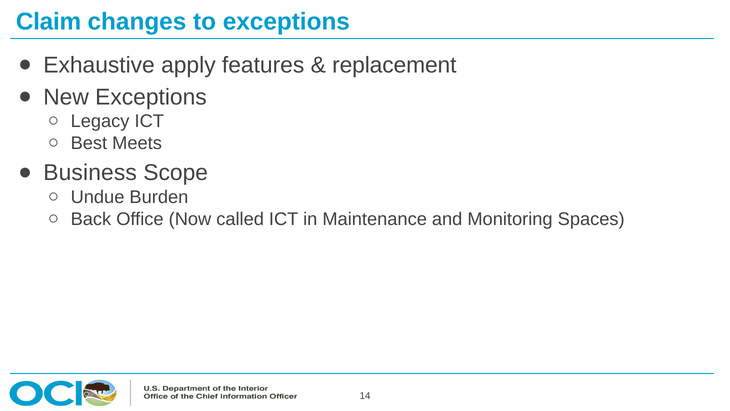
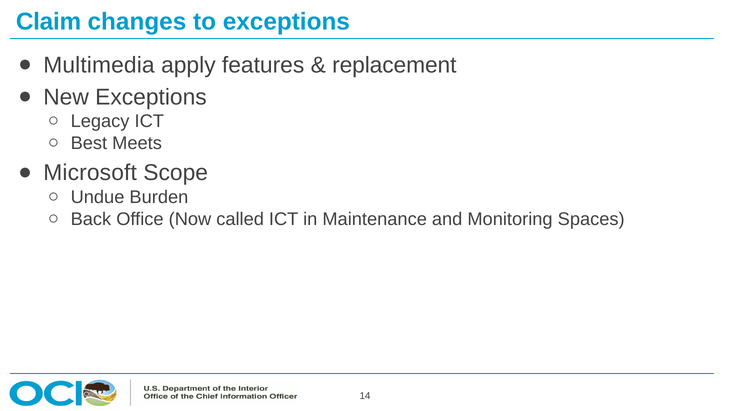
Exhaustive: Exhaustive -> Multimedia (99, 65)
Business: Business -> Microsoft (90, 173)
